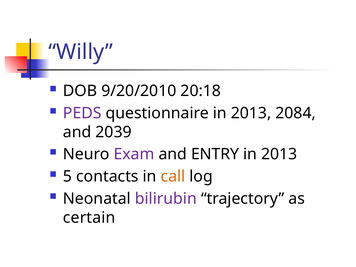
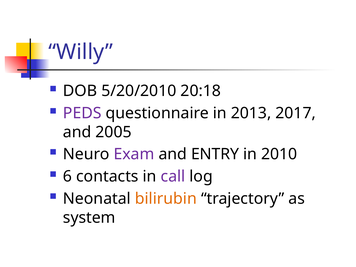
9/20/2010: 9/20/2010 -> 5/20/2010 (139, 91)
2084: 2084 -> 2017 (296, 113)
2039: 2039 -> 2005 (114, 132)
2013: 2013 -> 2010 (279, 154)
5: 5 -> 6 (67, 176)
call colour: orange -> purple (173, 176)
bilirubin colour: purple -> orange (166, 199)
certain: certain -> system (89, 218)
